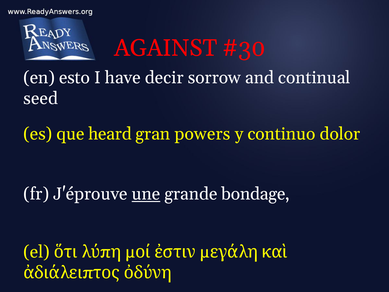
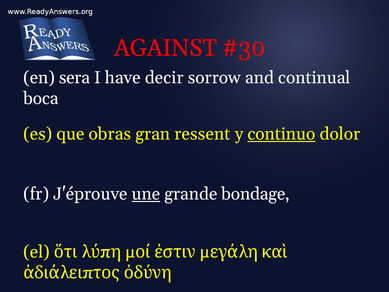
esto: esto -> sera (75, 78)
seed: seed -> boca (41, 98)
heard: heard -> obras (110, 134)
powers: powers -> ressent (202, 134)
continuo underline: none -> present (281, 134)
